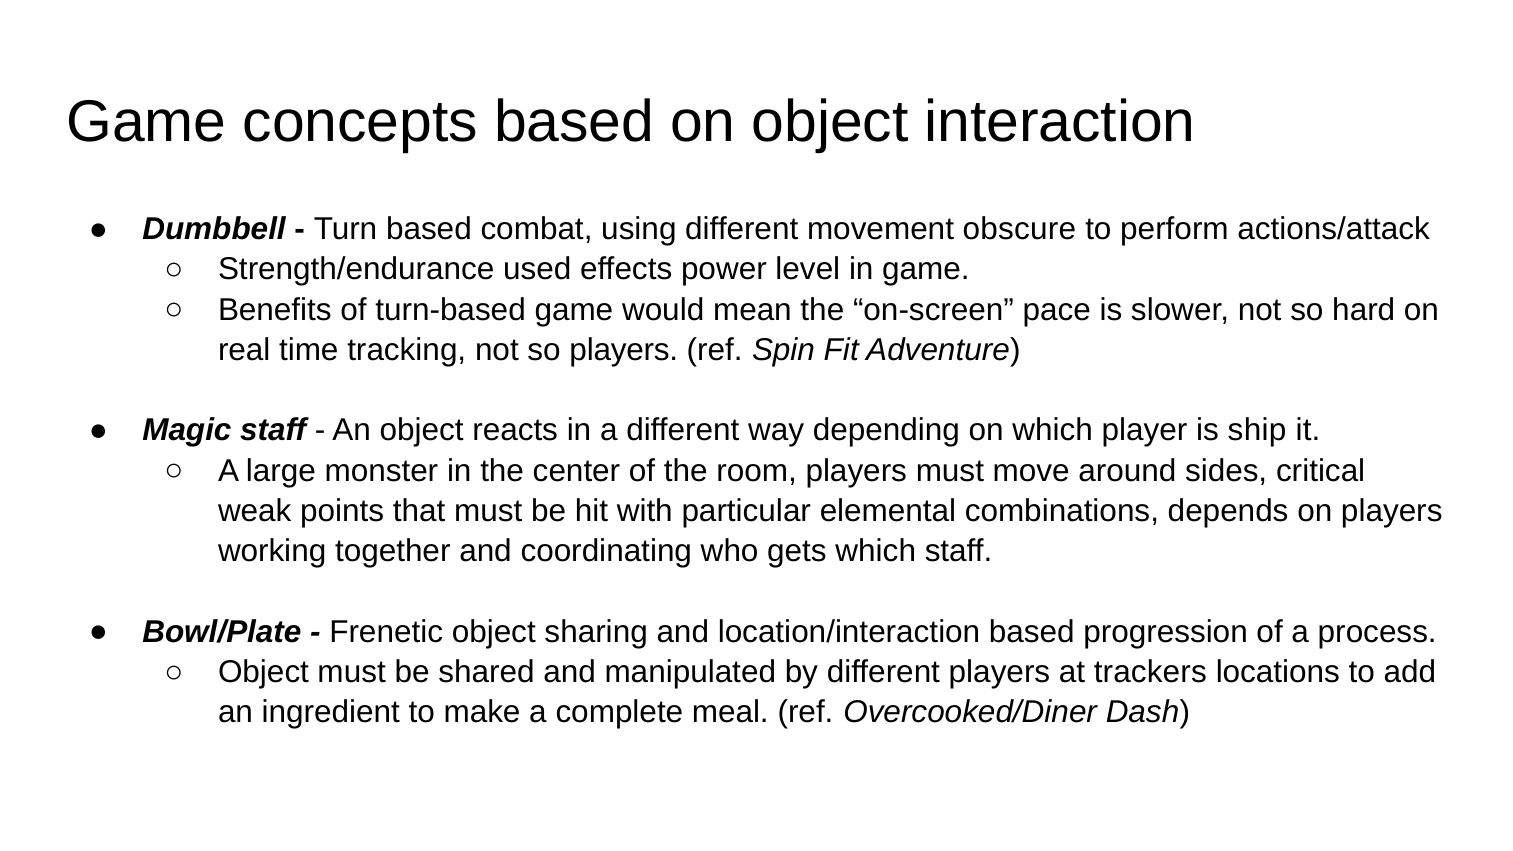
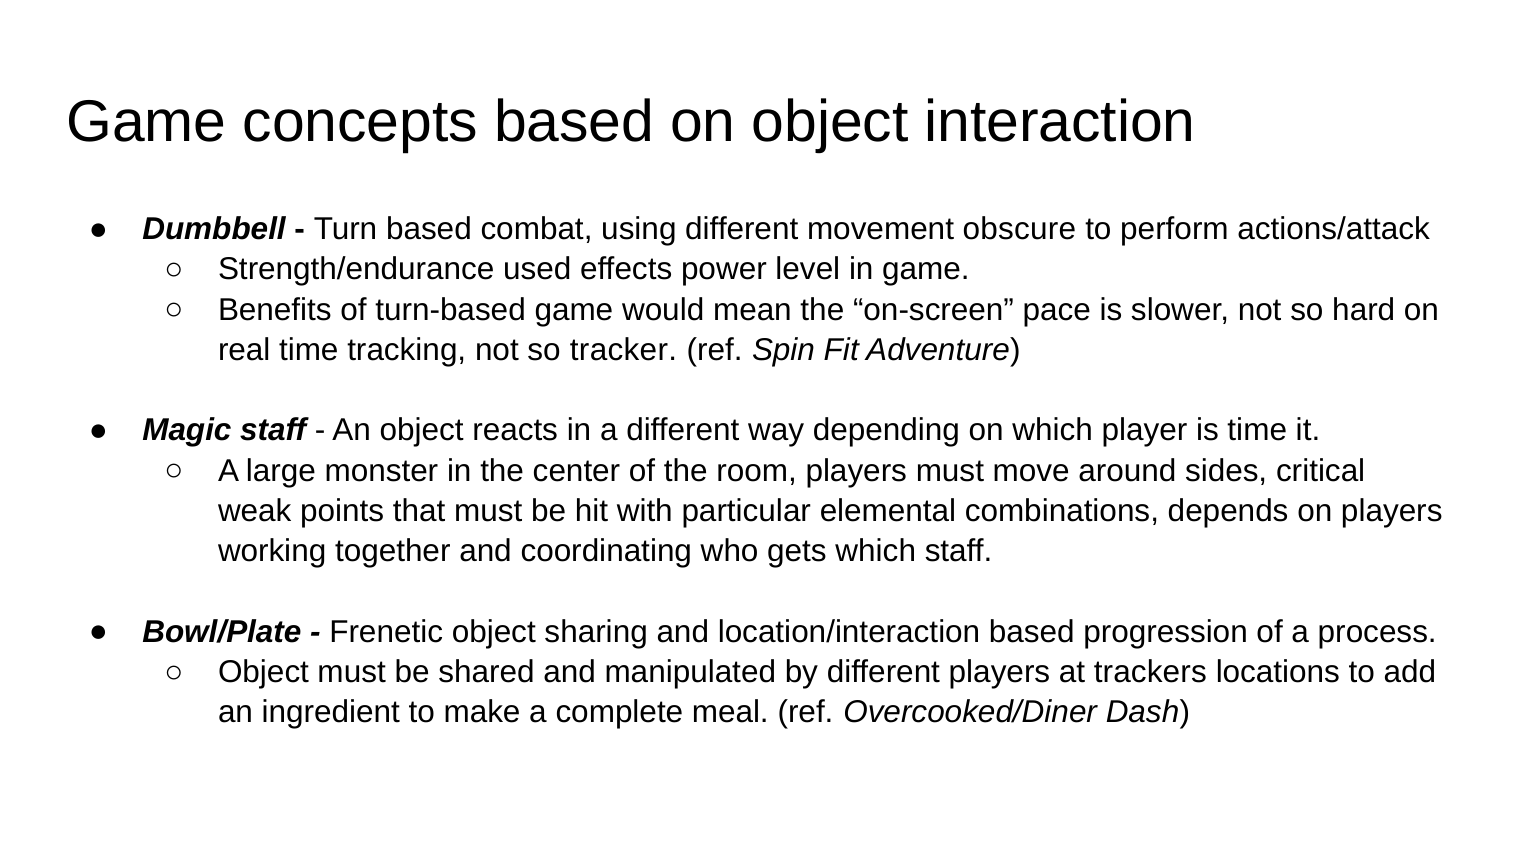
so players: players -> tracker (624, 350)
is ship: ship -> time (1257, 430)
